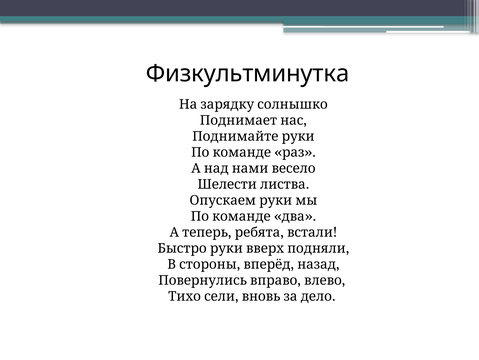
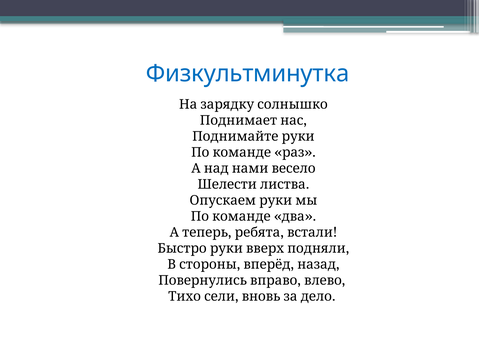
Физкультминутка colour: black -> blue (248, 74)
